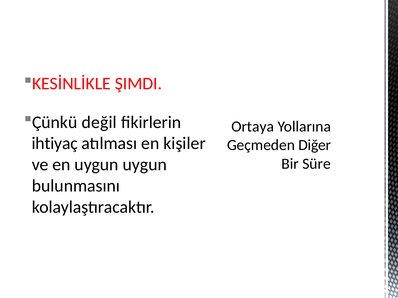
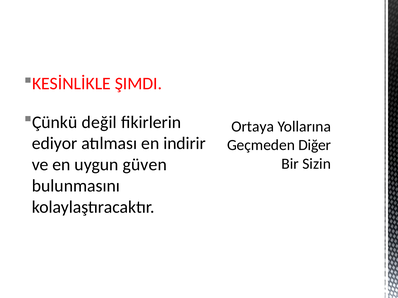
ihtiyaç: ihtiyaç -> ediyor (55, 144)
kişiler: kişiler -> indirir (185, 144)
Süre: Süre -> Sizin (317, 164)
uygun uygun: uygun -> güven (145, 165)
